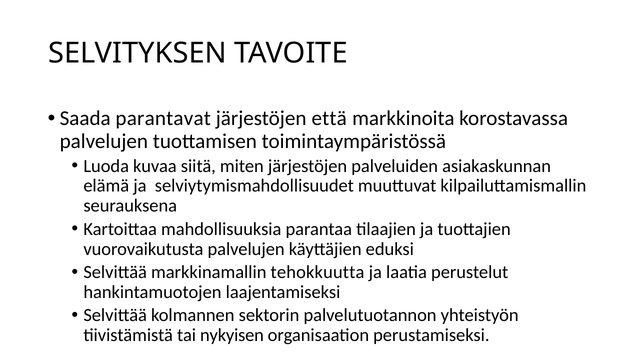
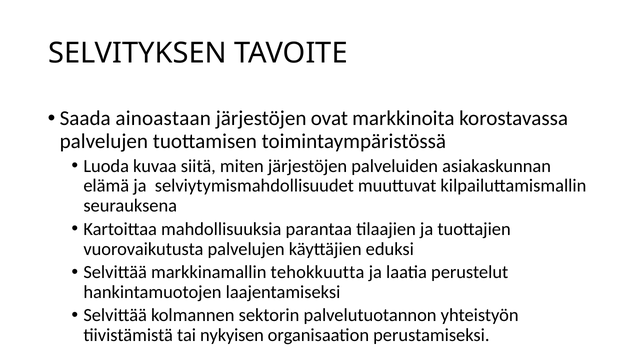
parantavat: parantavat -> ainoastaan (163, 118)
että: että -> ovat (329, 118)
